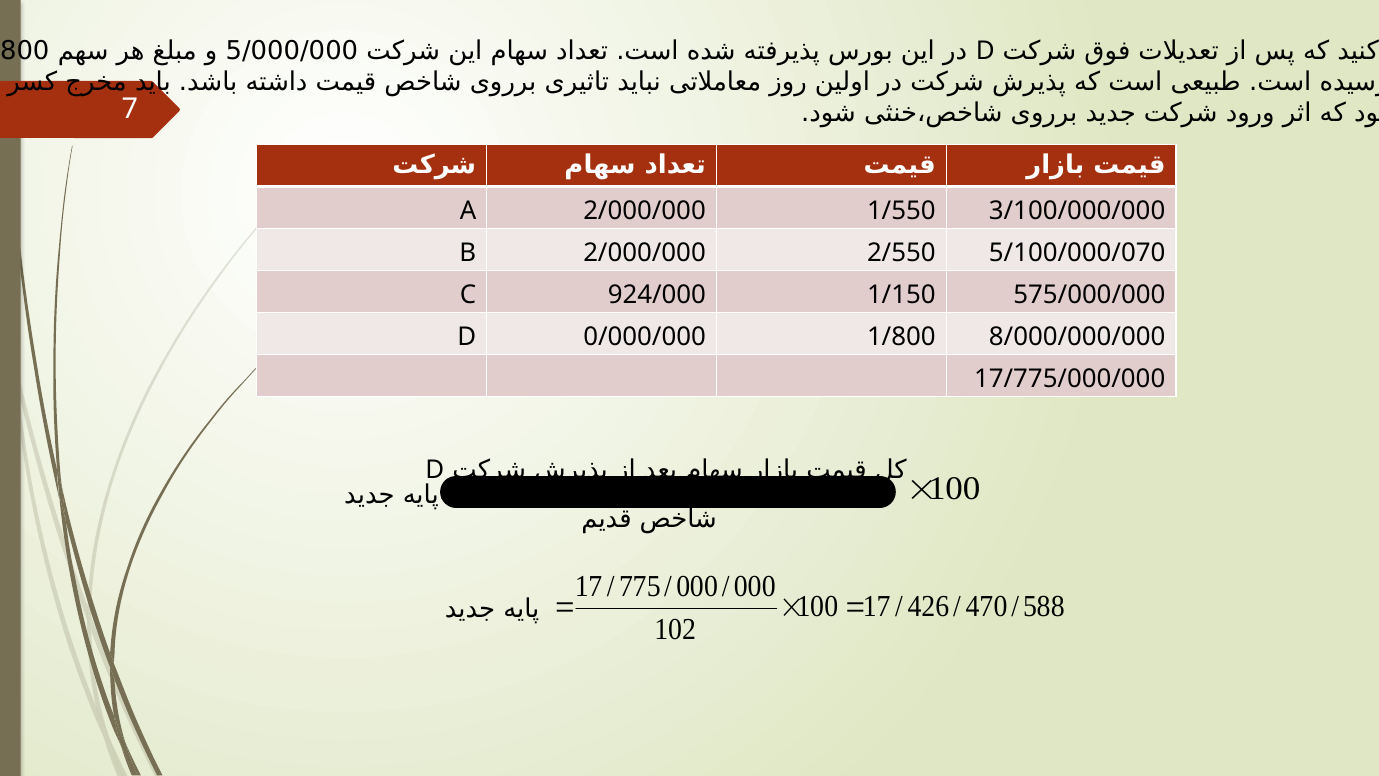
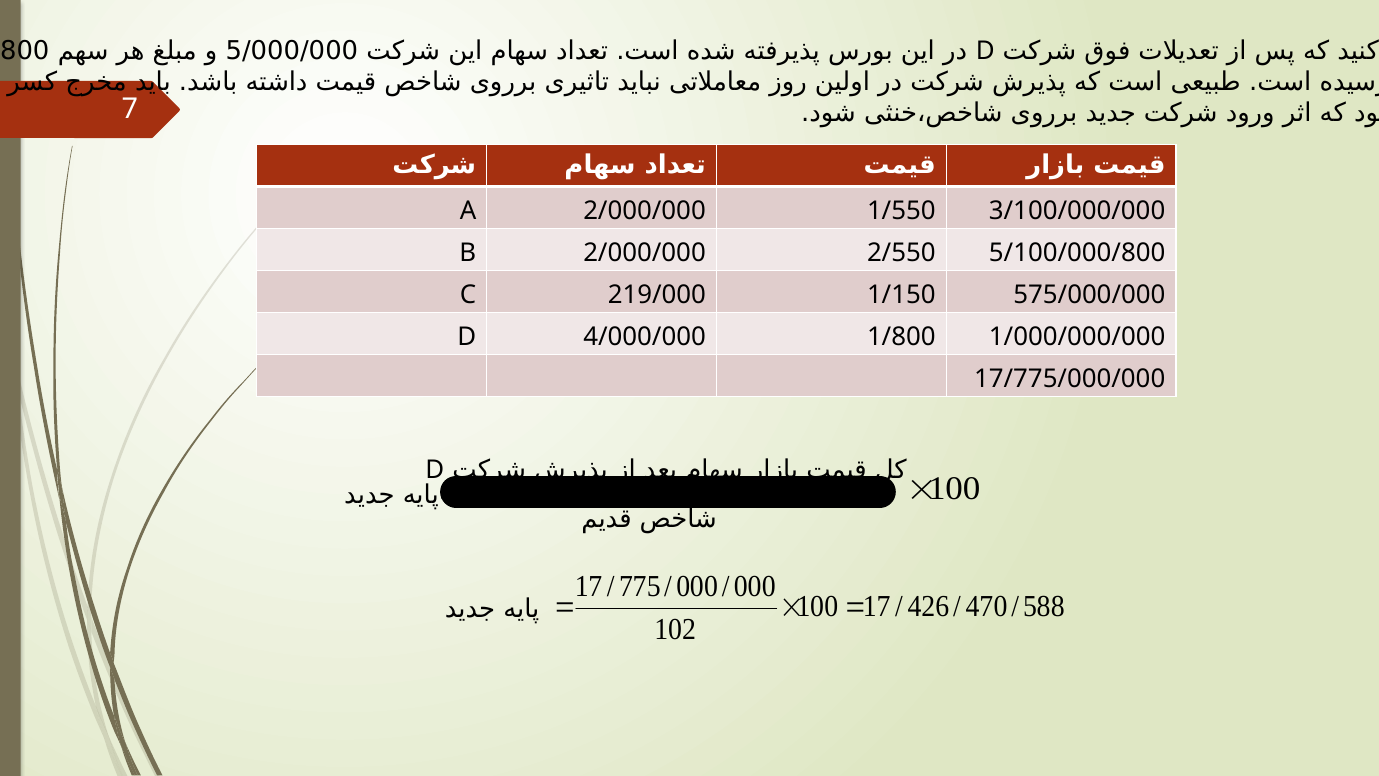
5/100/000/070: 5/100/000/070 -> 5/100/000/800 (1077, 253)
924/000: 924/000 -> 219/000 (657, 295)
0/000/000: 0/000/000 -> 4/000/000 (645, 336)
8/000/000/000: 8/000/000/000 -> 1/000/000/000 (1077, 336)
